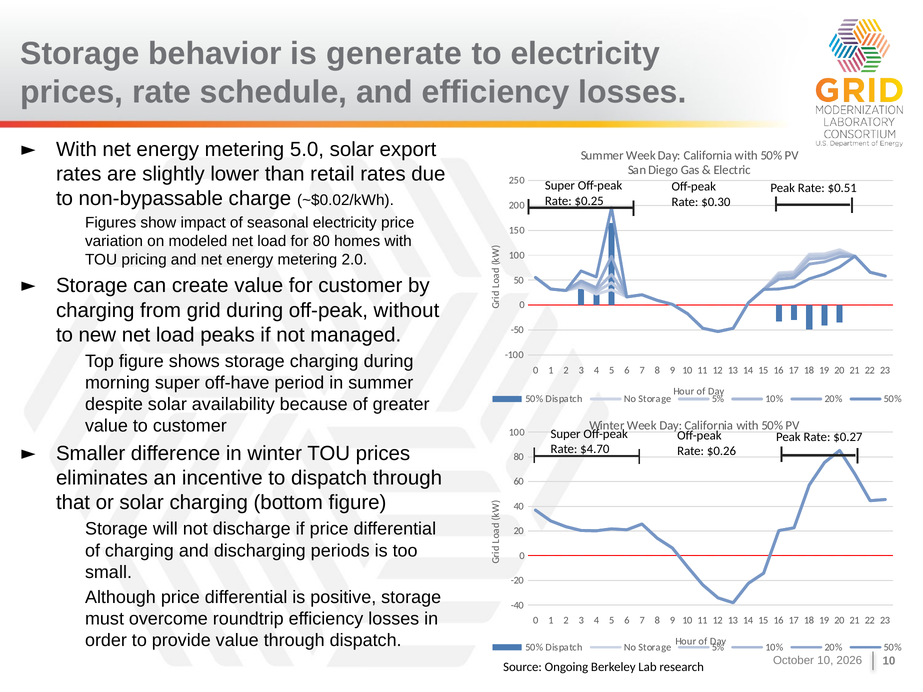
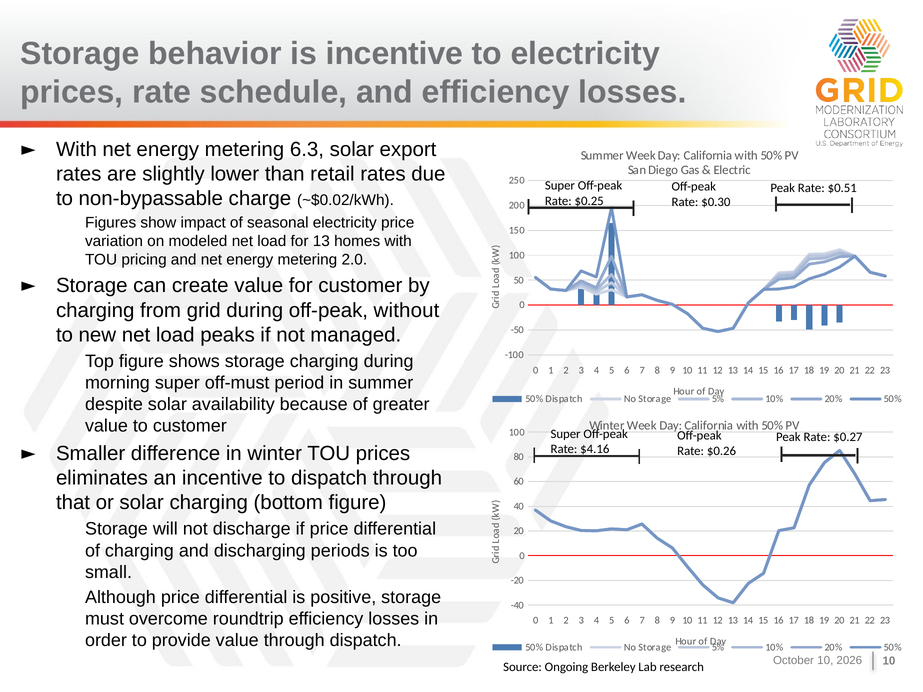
is generate: generate -> incentive (394, 54)
5.0: 5.0 -> 6.3 (307, 149)
for 80: 80 -> 13 (321, 241)
off-have: off-have -> off-must (237, 383)
$4.70: $4.70 -> $4.16 (595, 449)
